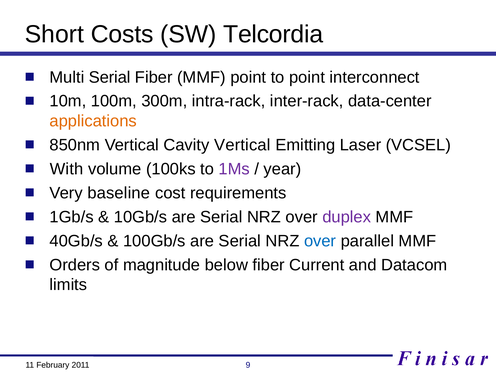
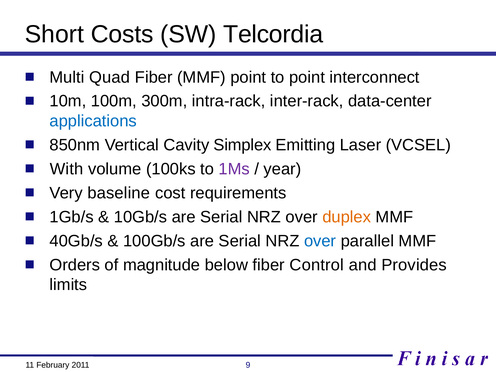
Multi Serial: Serial -> Quad (110, 77)
applications colour: orange -> blue (93, 121)
Cavity Vertical: Vertical -> Simplex (243, 145)
duplex colour: purple -> orange (347, 217)
Current: Current -> Control (317, 265)
Datacom: Datacom -> Provides (414, 265)
